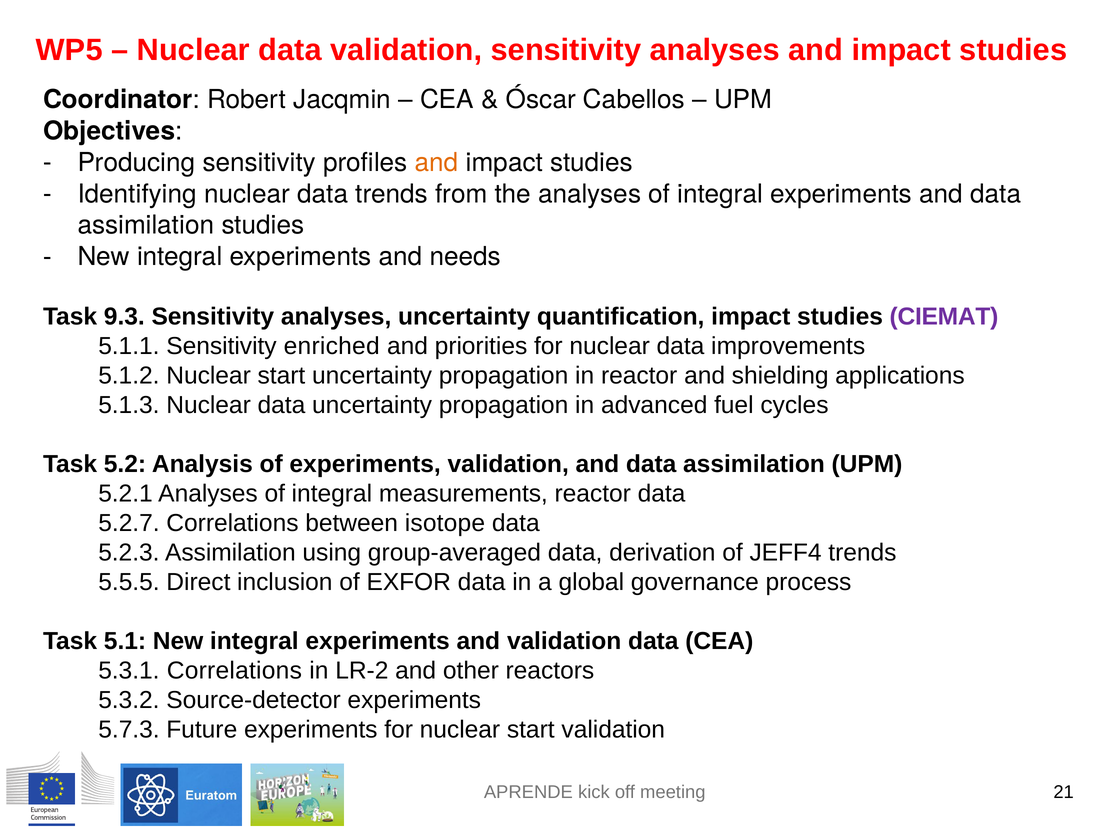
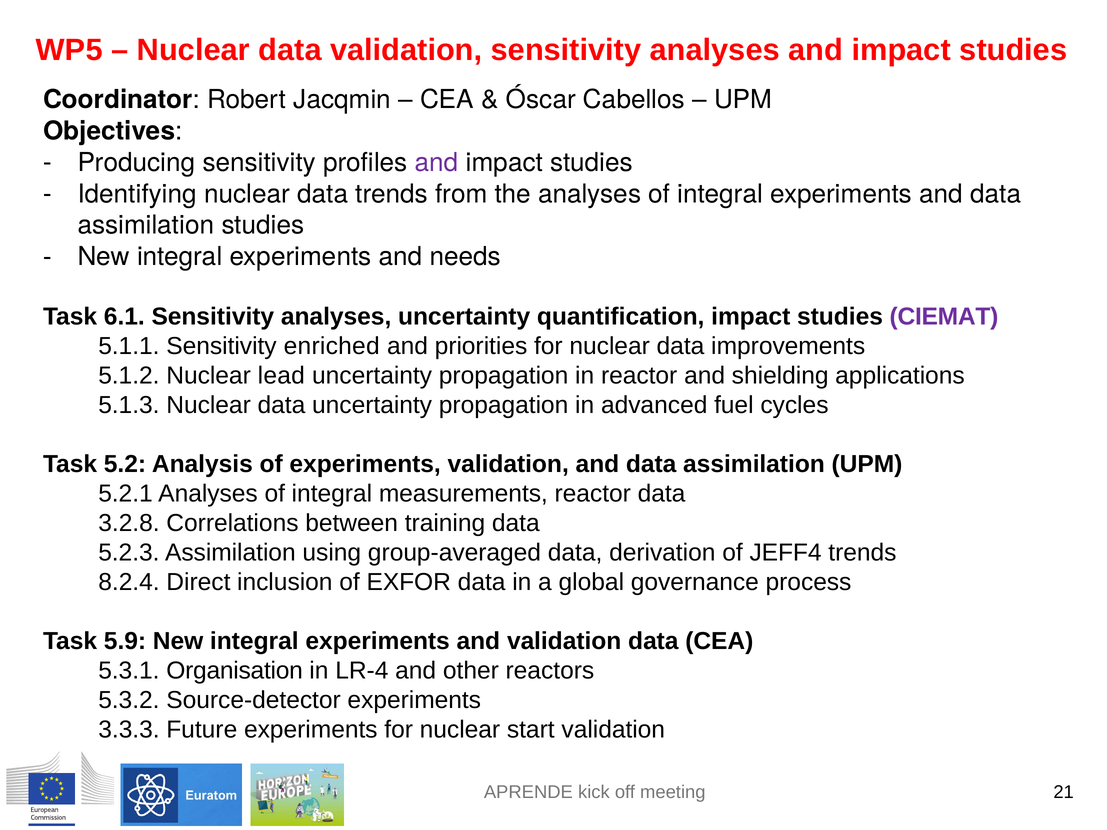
and colour: orange -> purple (437, 163)
9.3: 9.3 -> 6.1 (124, 317)
5.1.2 Nuclear start: start -> lead (281, 376)
5.2.7: 5.2.7 -> 3.2.8 (129, 523)
isotope: isotope -> training (445, 523)
5.5.5: 5.5.5 -> 8.2.4 (129, 582)
5.1: 5.1 -> 5.9 (125, 641)
5.3.1 Correlations: Correlations -> Organisation (235, 671)
LR-2: LR-2 -> LR-4 (362, 671)
5.7.3: 5.7.3 -> 3.3.3 (129, 730)
